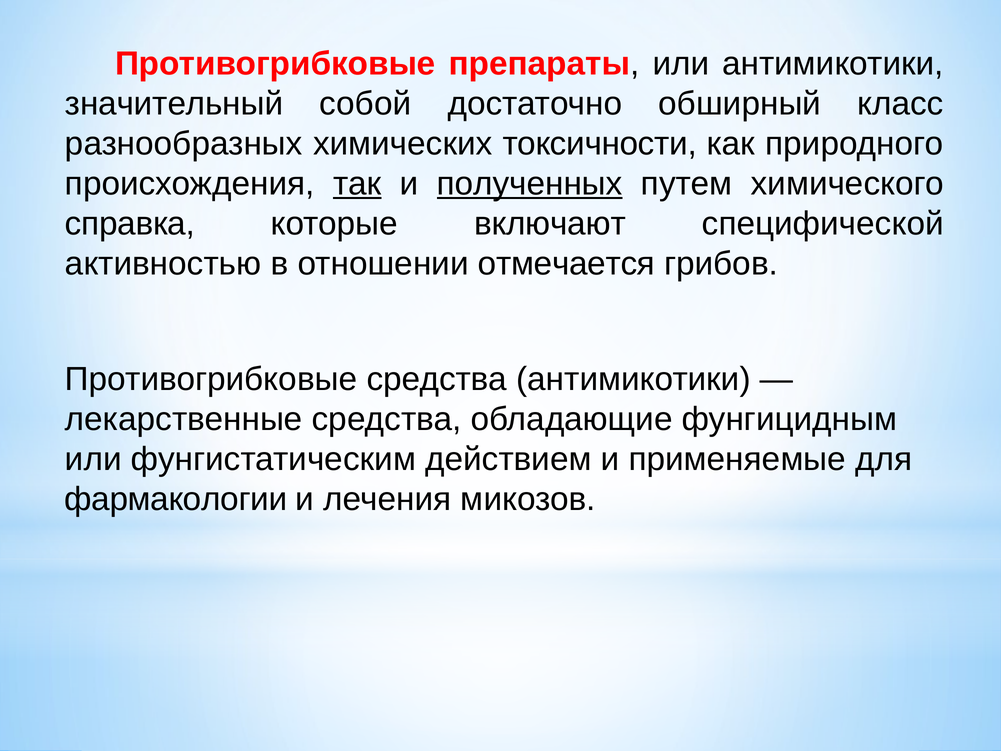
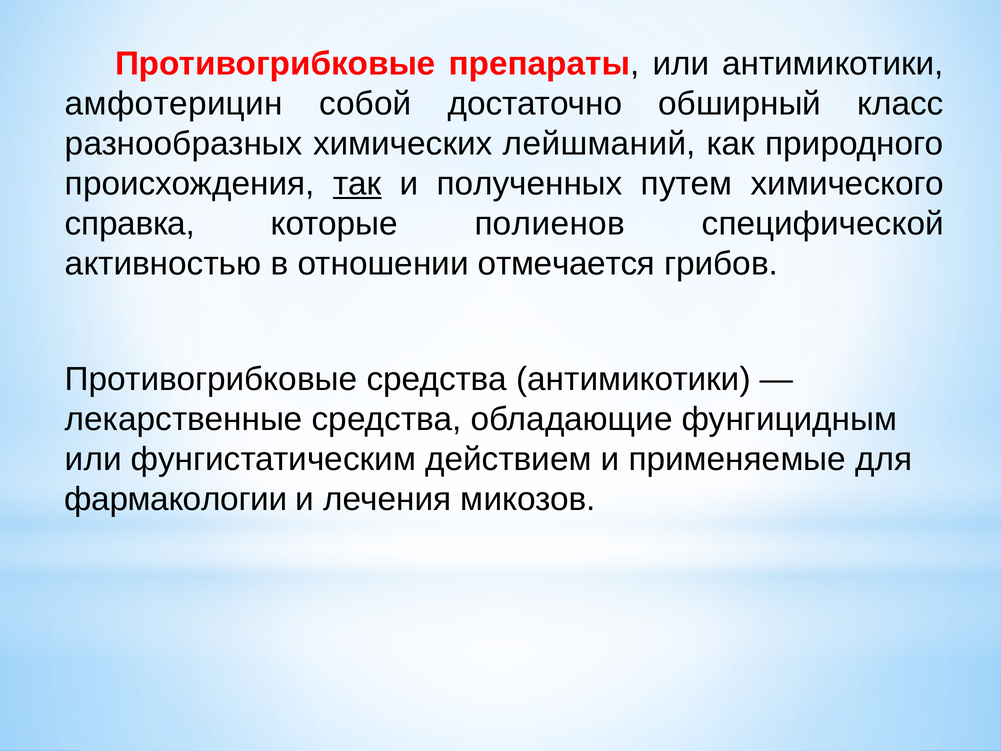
значительный: значительный -> амфотерицин (174, 104)
токсичности: токсичности -> лейшманий (599, 144)
полученных underline: present -> none (530, 184)
включают: включают -> полиенов (550, 224)
